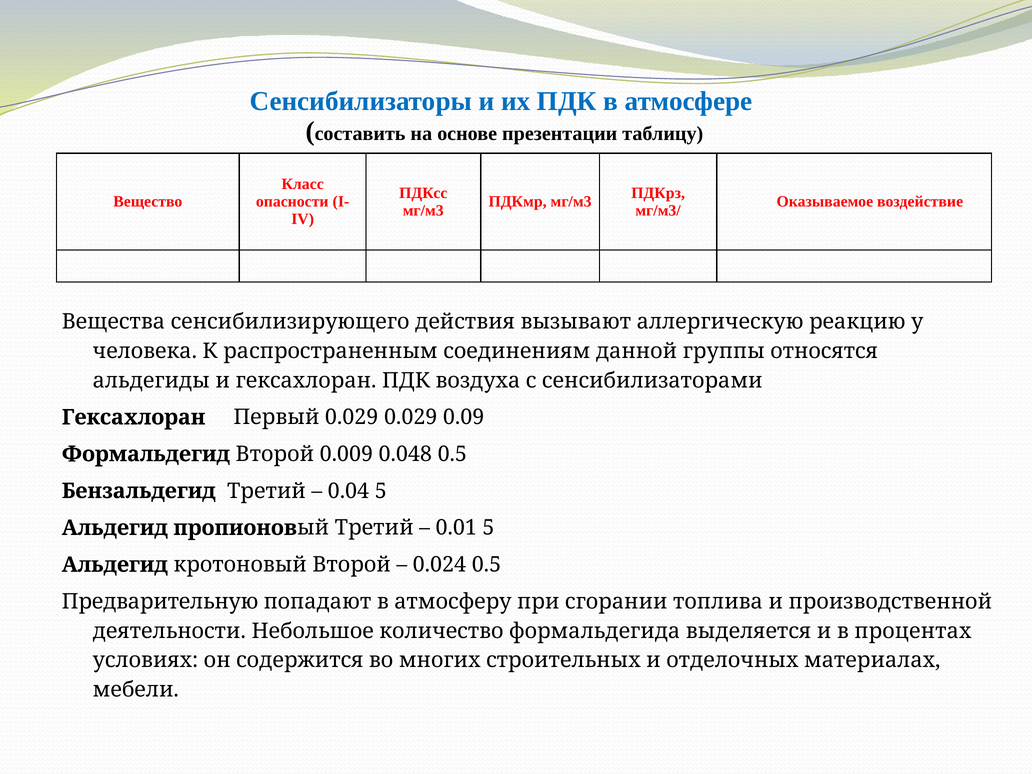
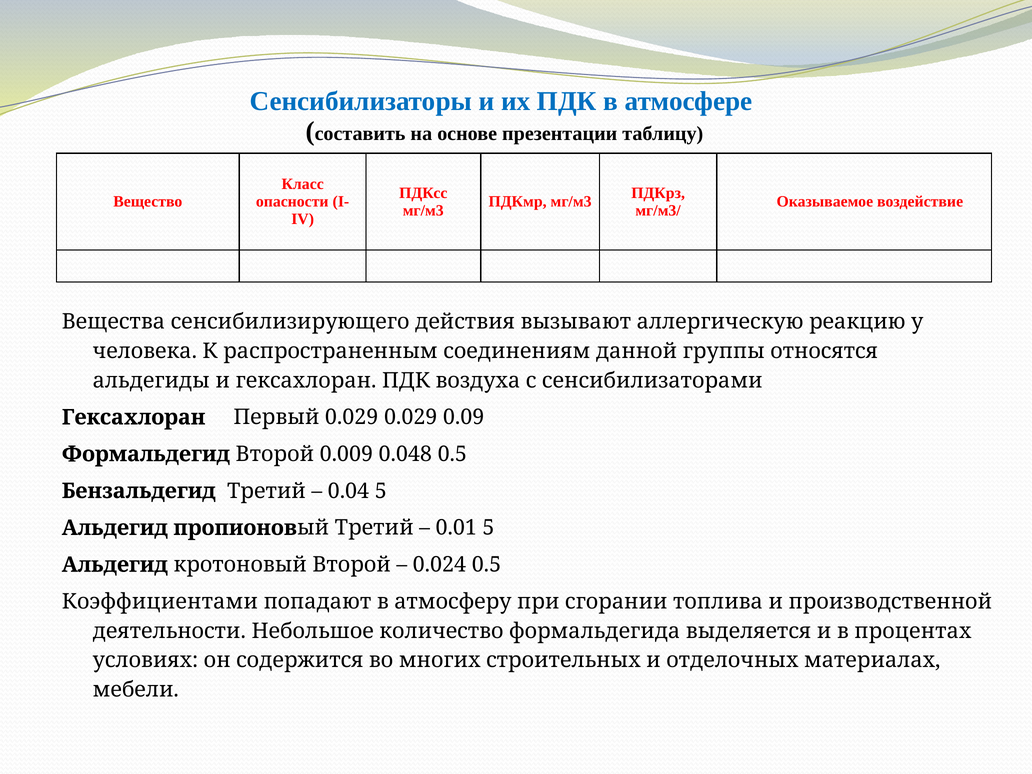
Предварительную: Предварительную -> Коэффициентами (160, 602)
